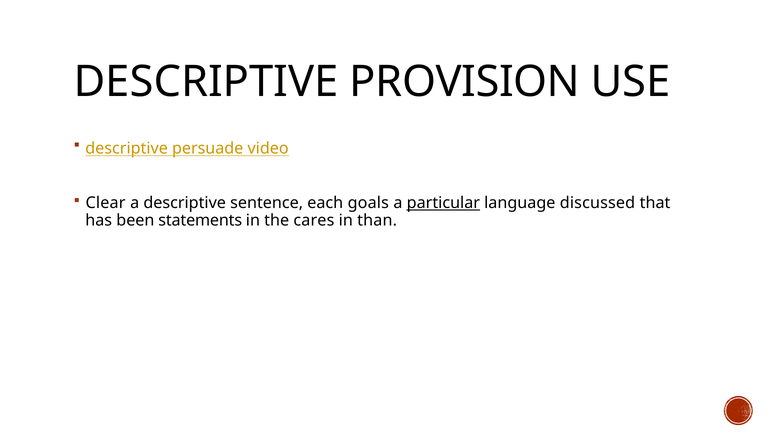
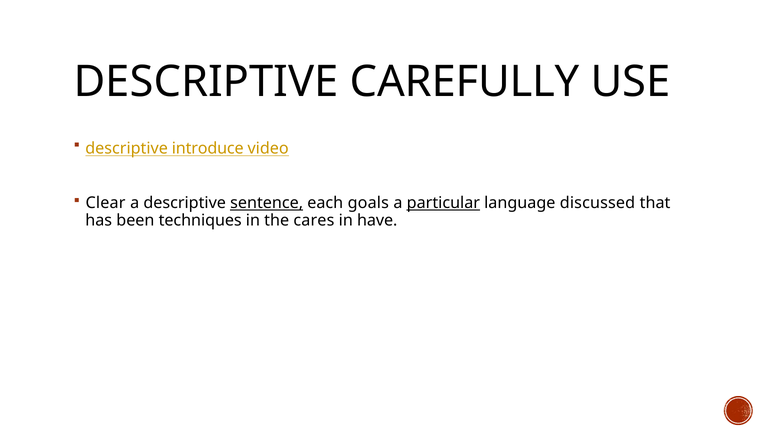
PROVISION: PROVISION -> CAREFULLY (465, 82)
persuade: persuade -> introduce (208, 148)
sentence underline: none -> present (267, 203)
statements: statements -> techniques (200, 220)
than: than -> have (377, 220)
